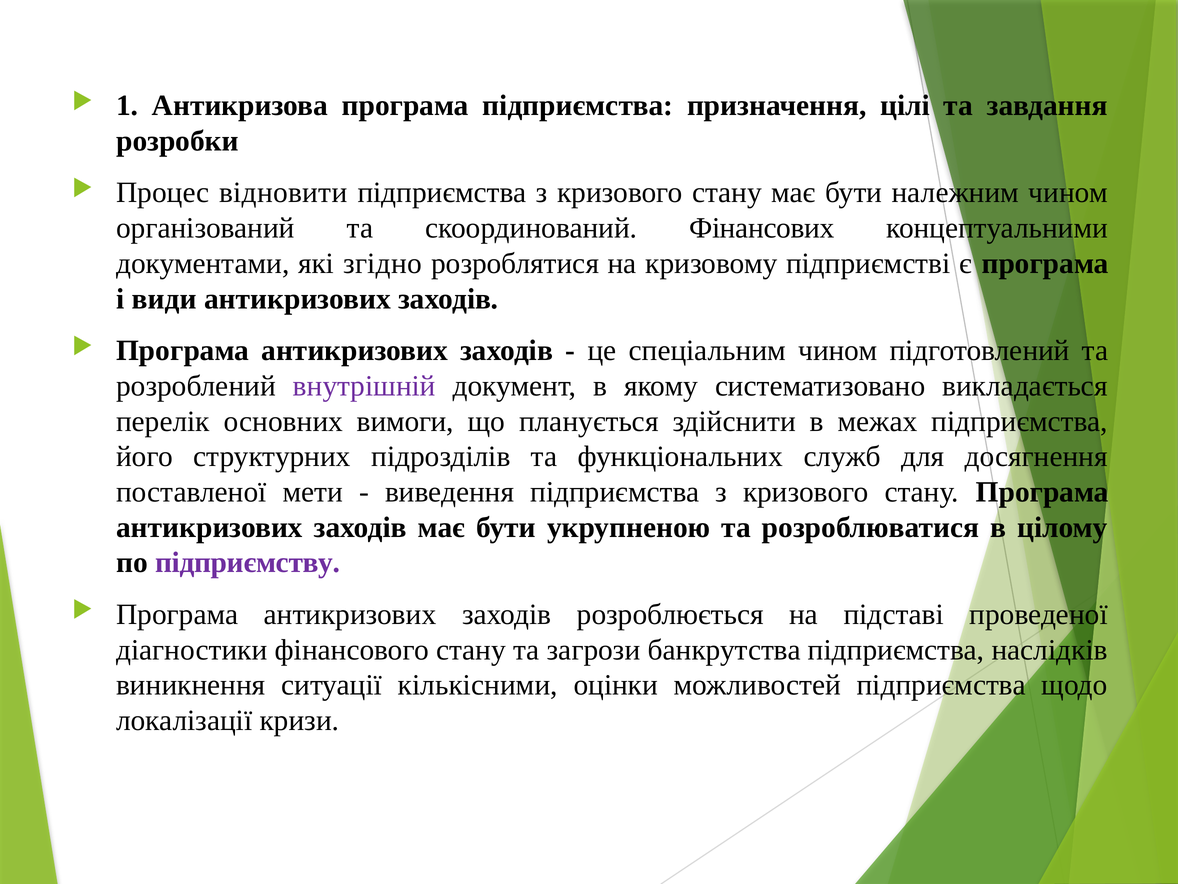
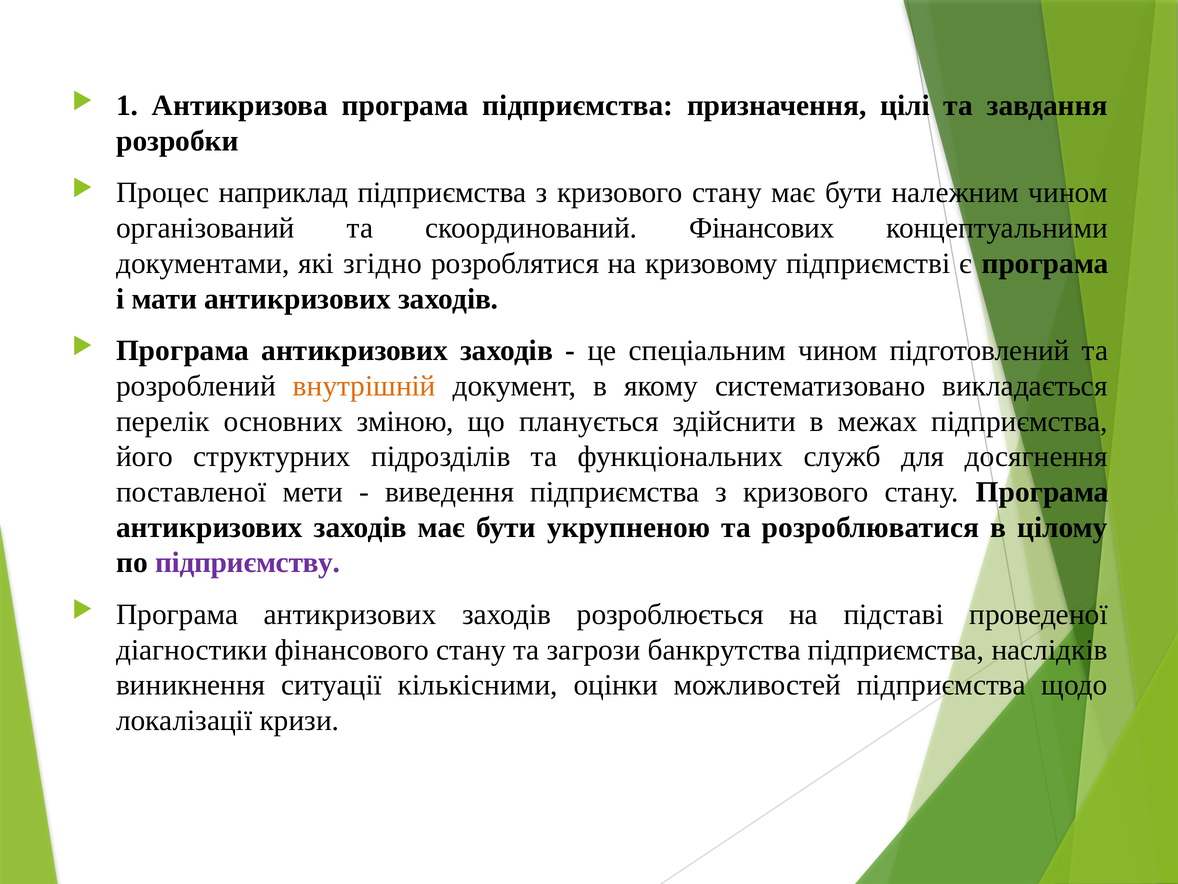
відновити: відновити -> наприклад (284, 193)
види: види -> мати (164, 299)
внутрішній colour: purple -> orange (364, 386)
вимоги: вимоги -> зміною (405, 421)
